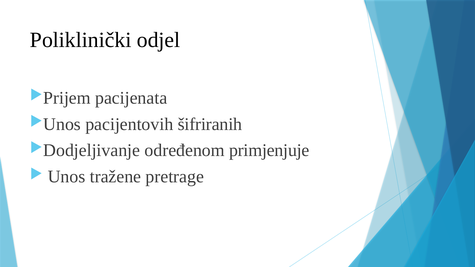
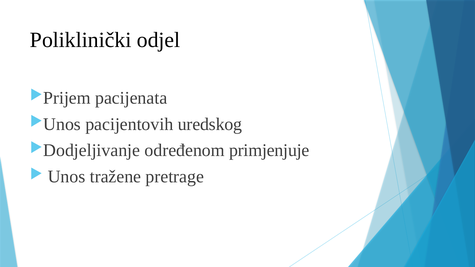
šifriranih: šifriranih -> uredskog (210, 124)
